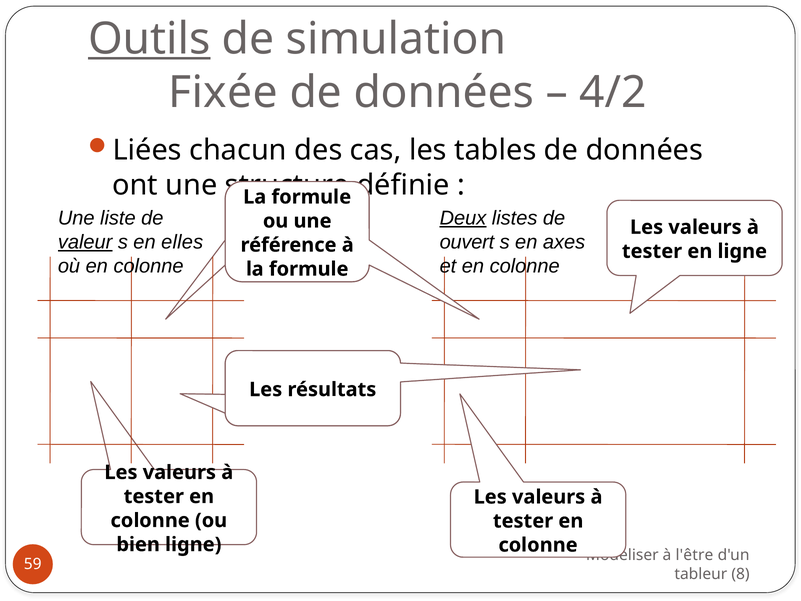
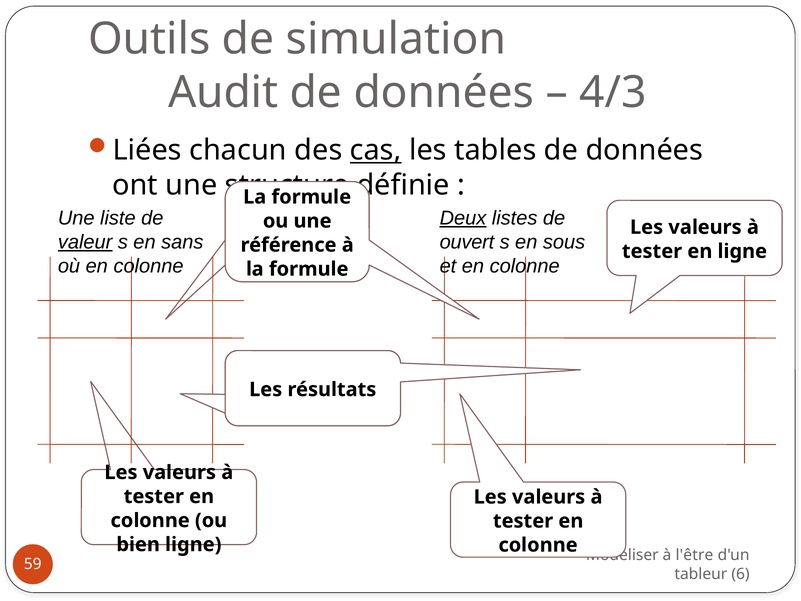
Outils underline: present -> none (149, 39)
Fixée: Fixée -> Audit (223, 93)
4/2: 4/2 -> 4/3 (613, 93)
cas underline: none -> present (376, 150)
elles: elles -> sans (182, 242)
axes: axes -> sous (564, 242)
8: 8 -> 6 (741, 574)
